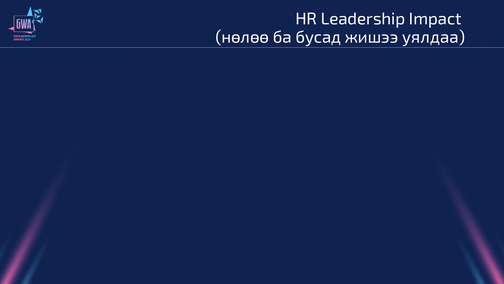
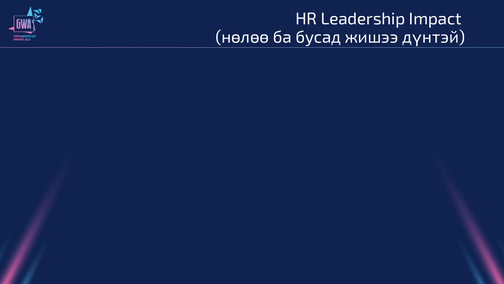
уялдаа: уялдаа -> дүнтэй (434, 37)
